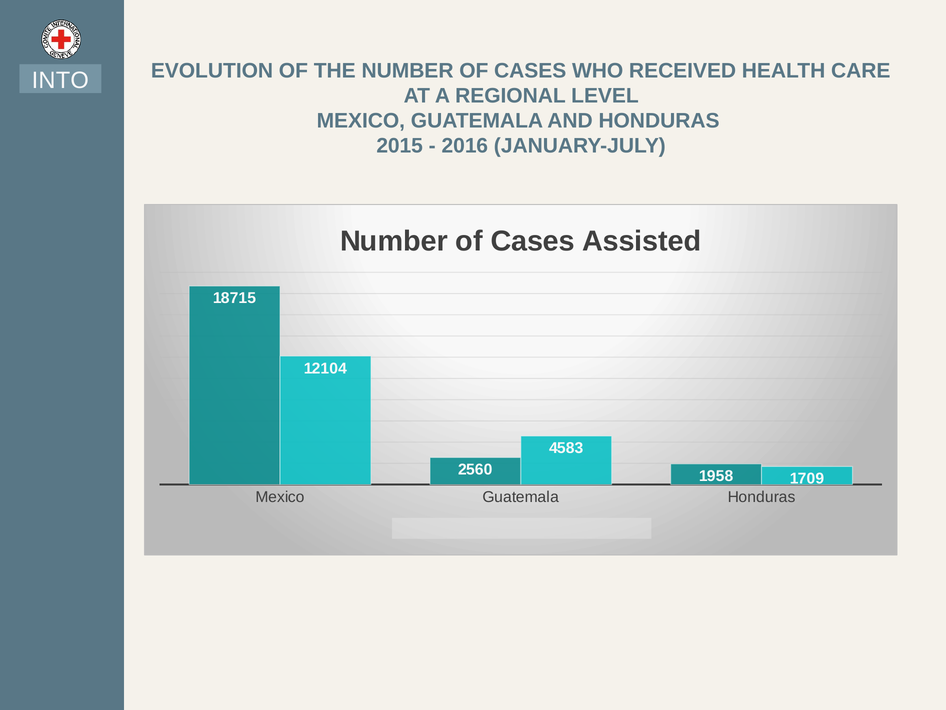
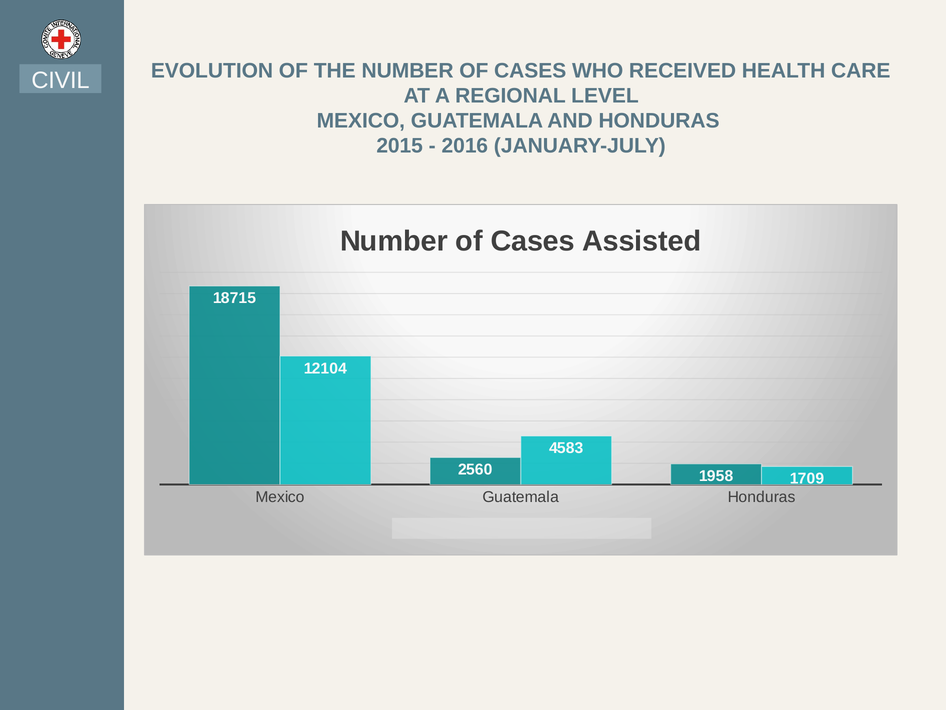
INTO: INTO -> CIVIL (60, 80)
